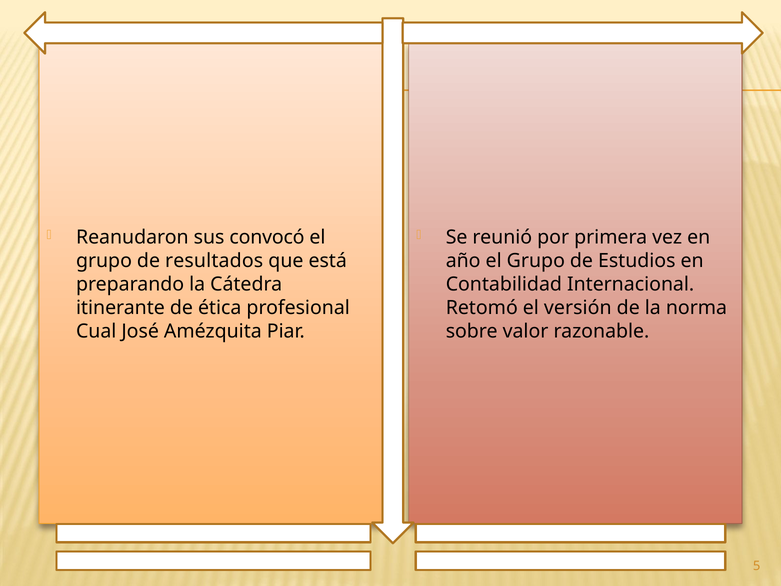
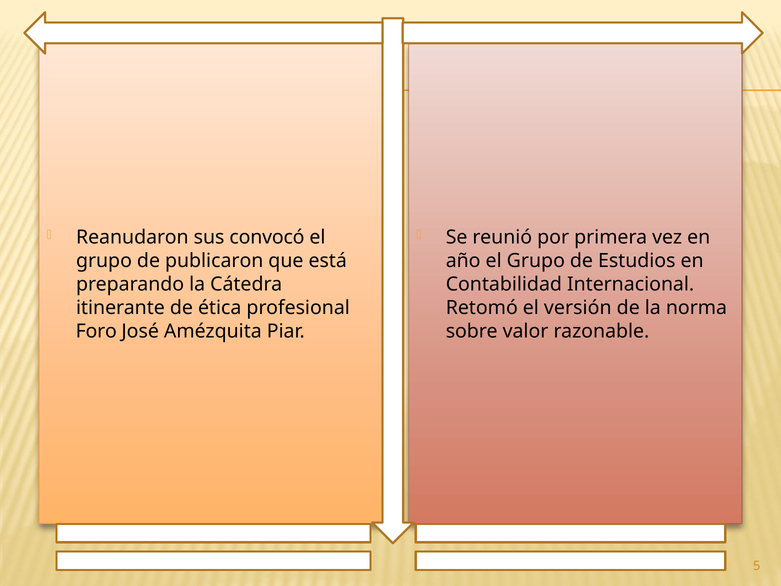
resultados: resultados -> publicaron (214, 261)
Cual: Cual -> Foro (96, 331)
